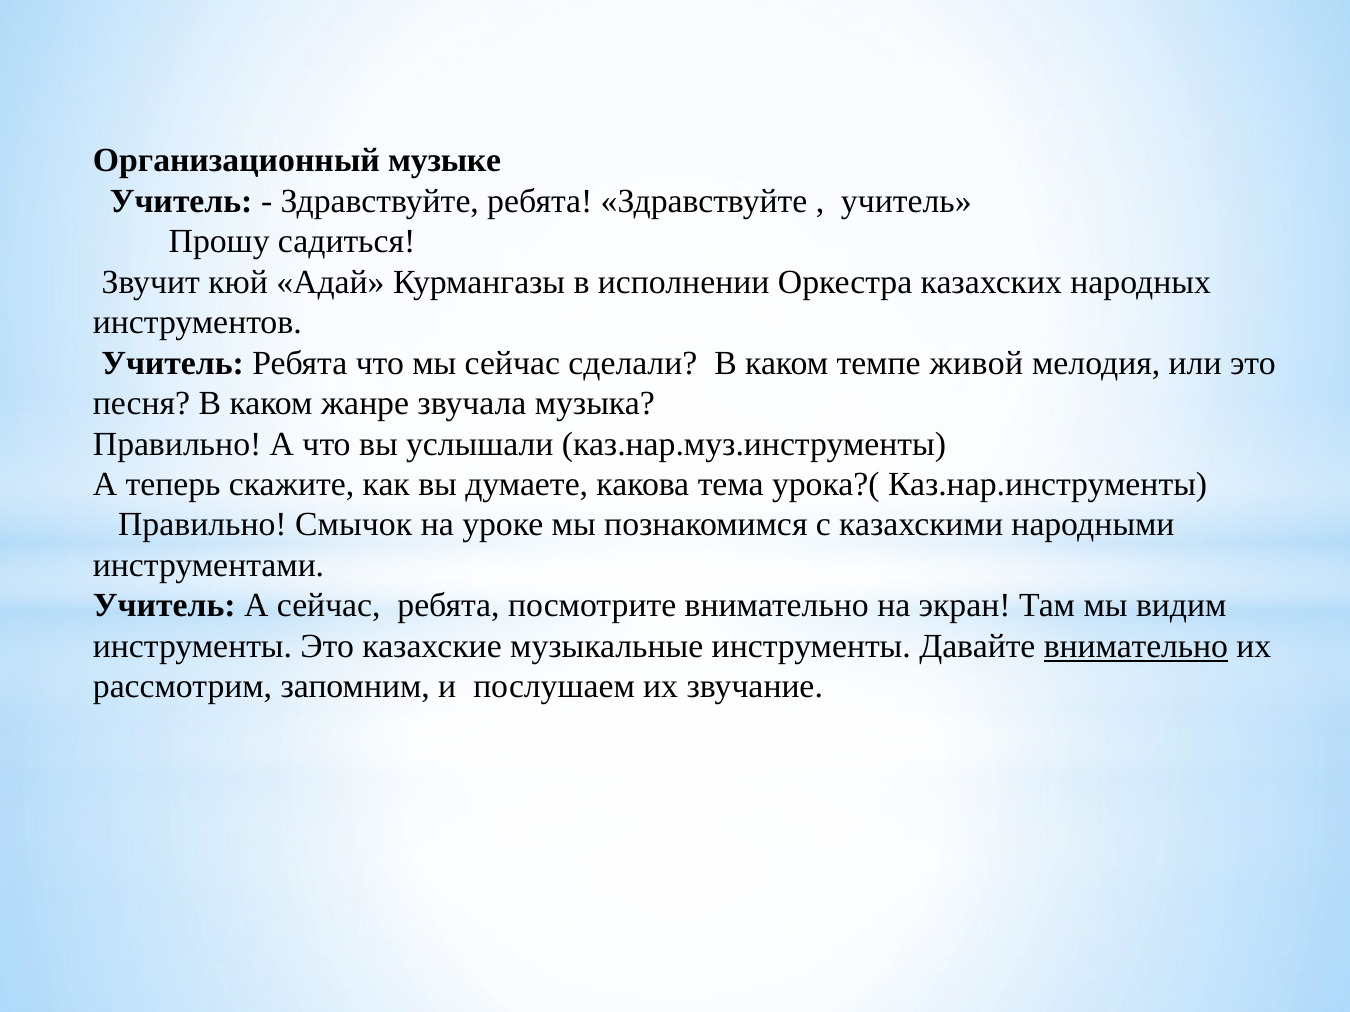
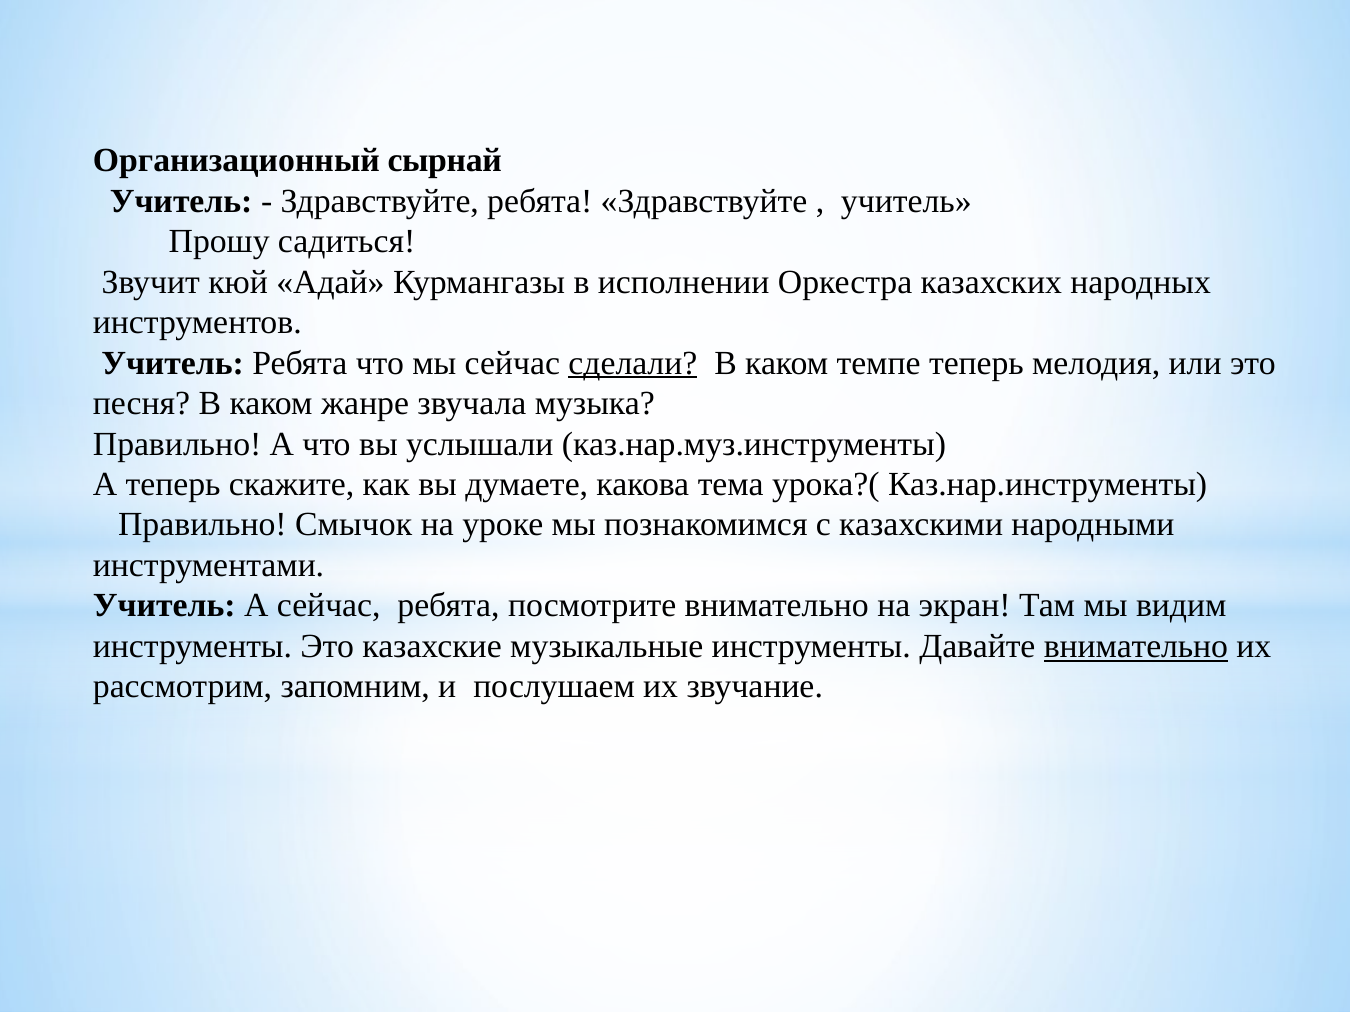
музыке: музыке -> сырнай (445, 161)
сделали underline: none -> present (633, 363)
темпе живой: живой -> теперь (976, 363)
